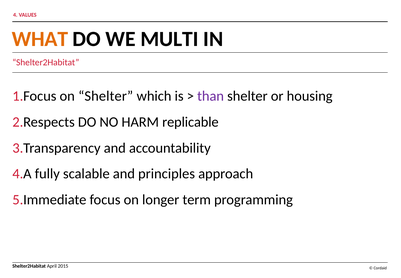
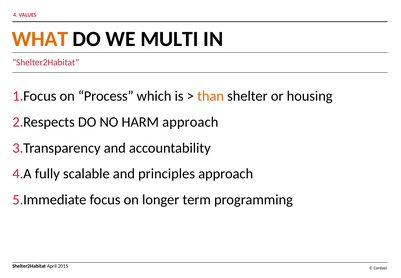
on Shelter: Shelter -> Process (106, 96)
than colour: purple -> orange (211, 96)
HARM replicable: replicable -> approach (190, 122)
